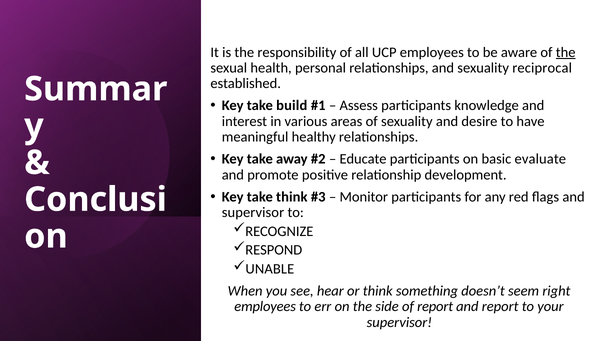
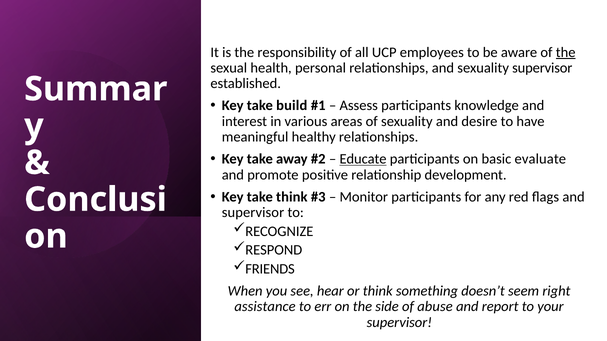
sexuality reciprocal: reciprocal -> supervisor (542, 68)
Educate underline: none -> present (363, 159)
UNABLE: UNABLE -> FRIENDS (270, 269)
employees: employees -> assistance (265, 307)
of report: report -> abuse (435, 307)
